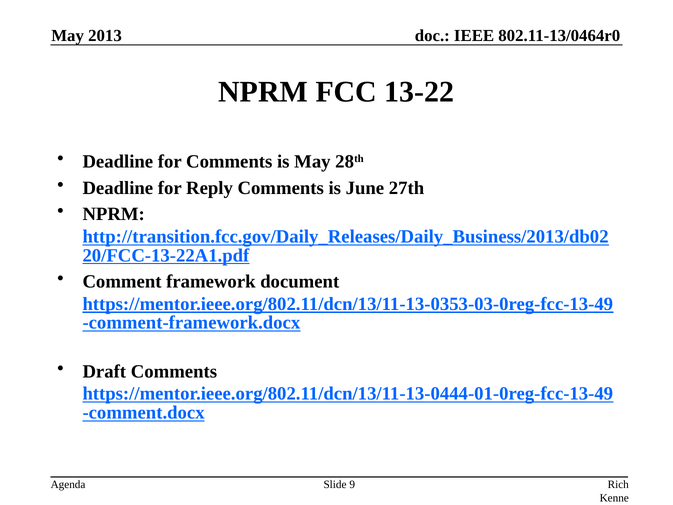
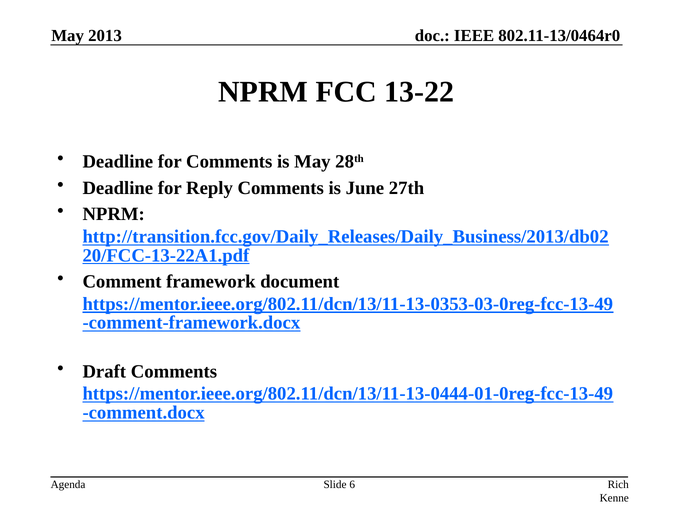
9: 9 -> 6 (352, 484)
